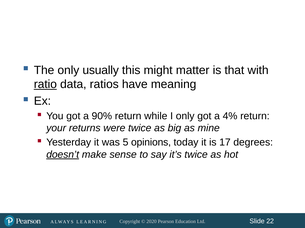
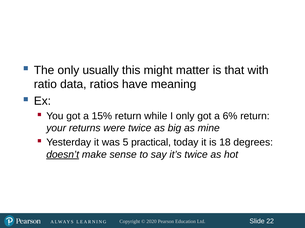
ratio underline: present -> none (45, 85)
90%: 90% -> 15% (102, 116)
4%: 4% -> 6% (230, 116)
opinions: opinions -> practical (151, 143)
17: 17 -> 18 (225, 143)
